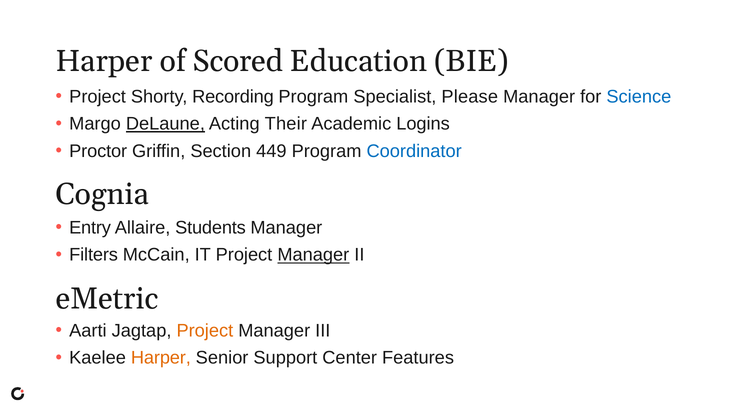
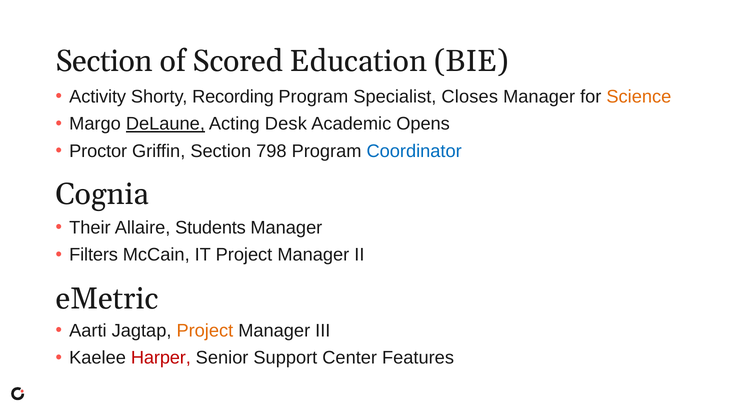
Harper: Harper -> Section (104, 61)
Project: Project -> Activity (98, 97)
Please: Please -> Closes (470, 97)
Science colour: blue -> orange (639, 97)
Their: Their -> Desk (286, 124)
Logins: Logins -> Opens (423, 124)
449: 449 -> 798 (271, 151)
Entry: Entry -> Their (90, 228)
Manager underline: present -> none (313, 255)
Harper colour: orange -> red (161, 358)
